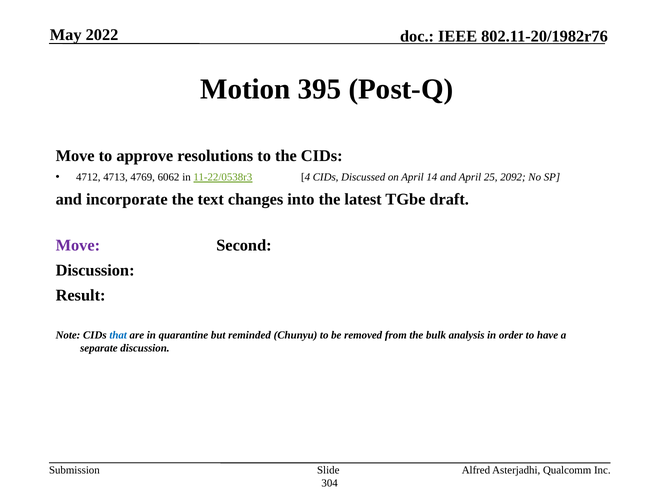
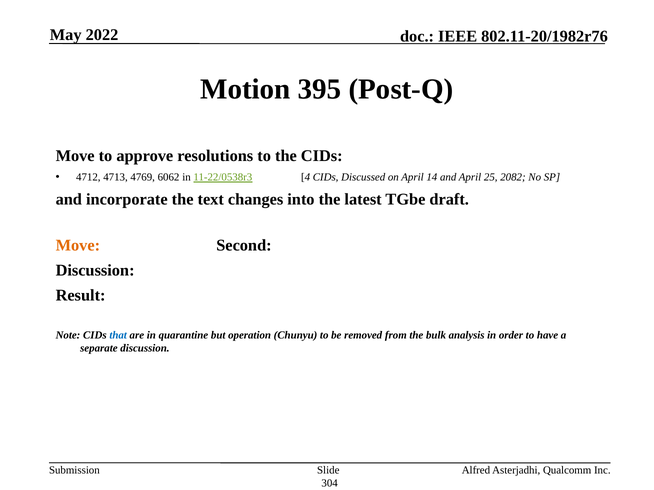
2092: 2092 -> 2082 (513, 177)
Move colour: purple -> orange (78, 245)
reminded: reminded -> operation (250, 335)
